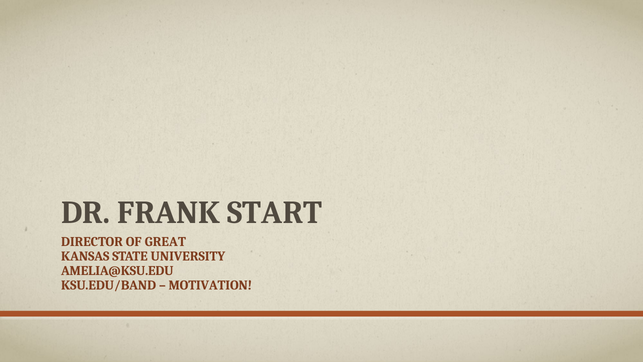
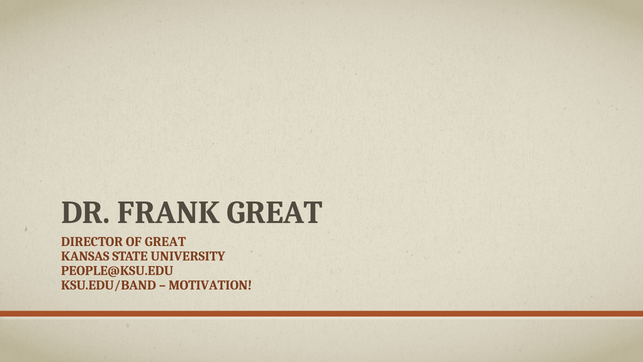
FRANK START: START -> GREAT (275, 213)
AMELIA@KSU.EDU: AMELIA@KSU.EDU -> PEOPLE@KSU.EDU (117, 270)
